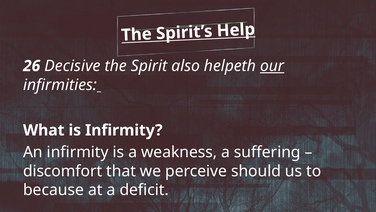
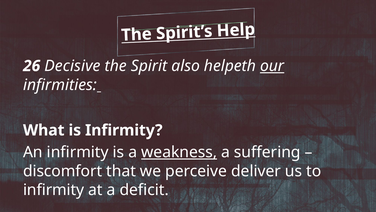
weakness underline: none -> present (179, 152)
should: should -> deliver (256, 171)
because: because -> infirmity (54, 190)
